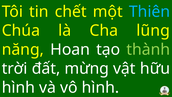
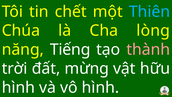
lũng: lũng -> lòng (153, 31)
Hoan: Hoan -> Tiếng (70, 49)
thành colour: light green -> pink (148, 49)
